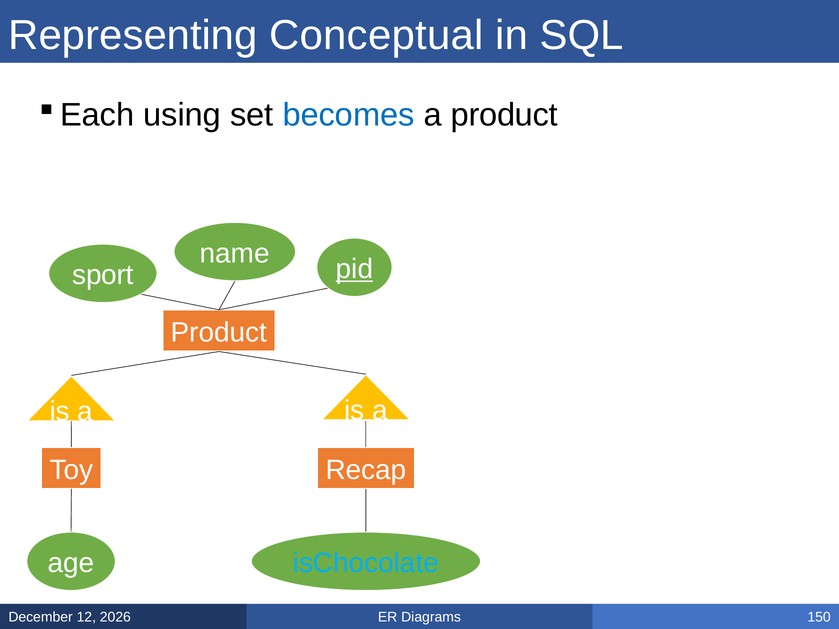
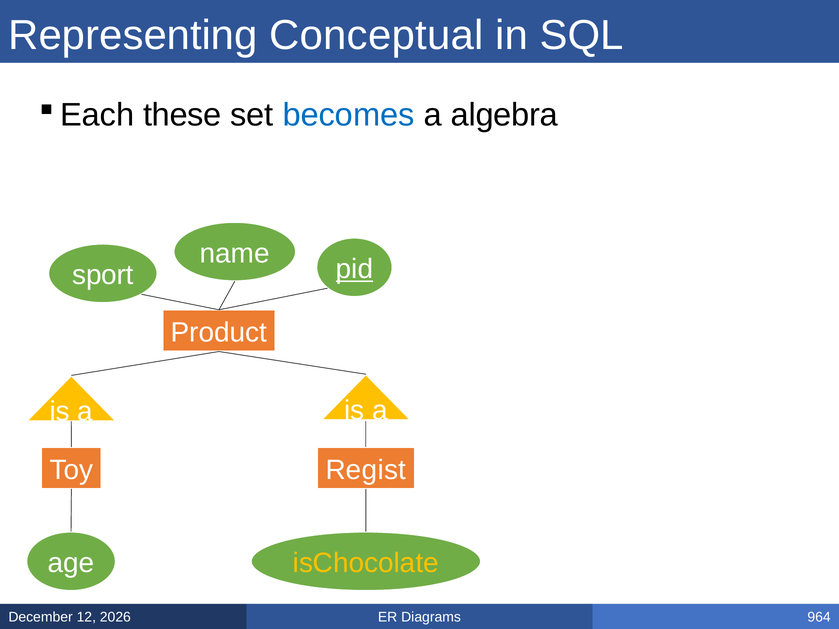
using: using -> these (182, 115)
a product: product -> algebra (504, 115)
Recap: Recap -> Regist (366, 470)
isChocolate colour: light blue -> yellow (366, 563)
150: 150 -> 964 (819, 617)
